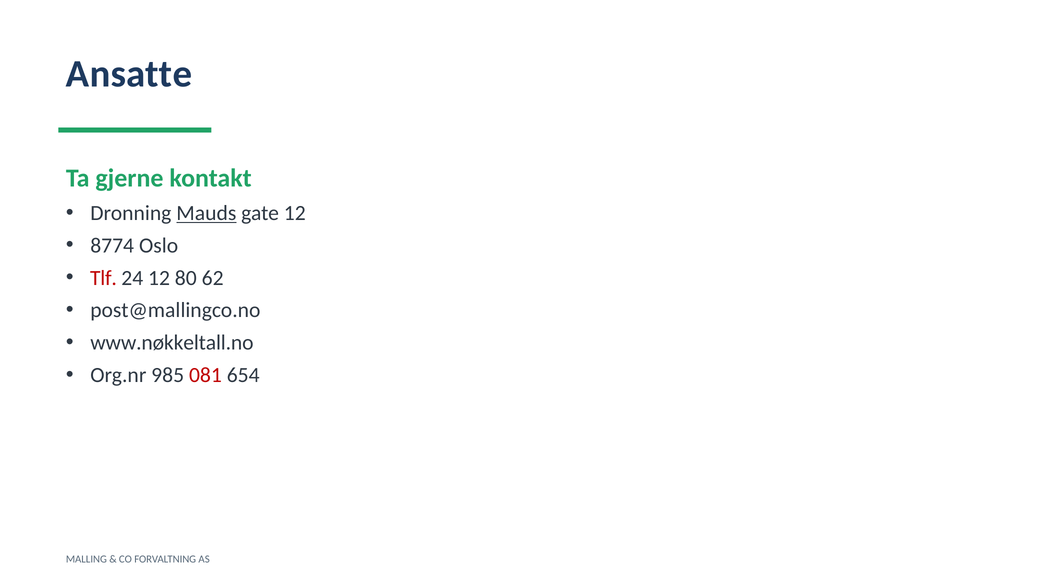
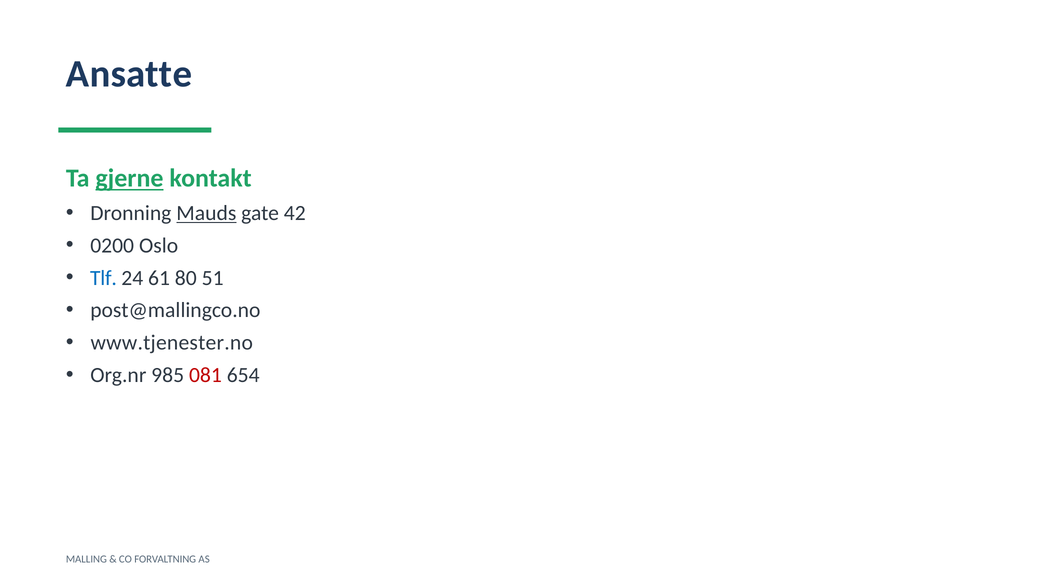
gjerne underline: none -> present (129, 179)
gate 12: 12 -> 42 (295, 213)
8774: 8774 -> 0200 (112, 246)
Tlf colour: red -> blue (103, 278)
24 12: 12 -> 61 (159, 278)
62: 62 -> 51 (213, 278)
www.nøkkeltall.no: www.nøkkeltall.no -> www.tjenester.no (172, 343)
